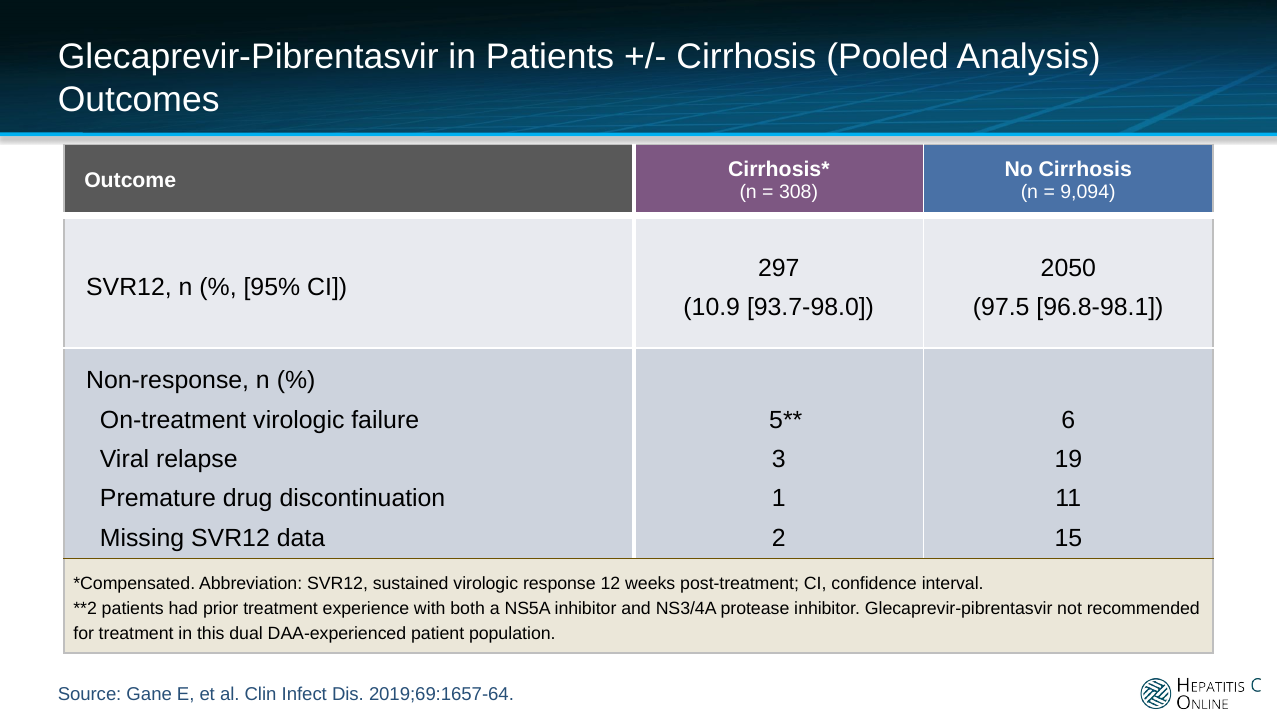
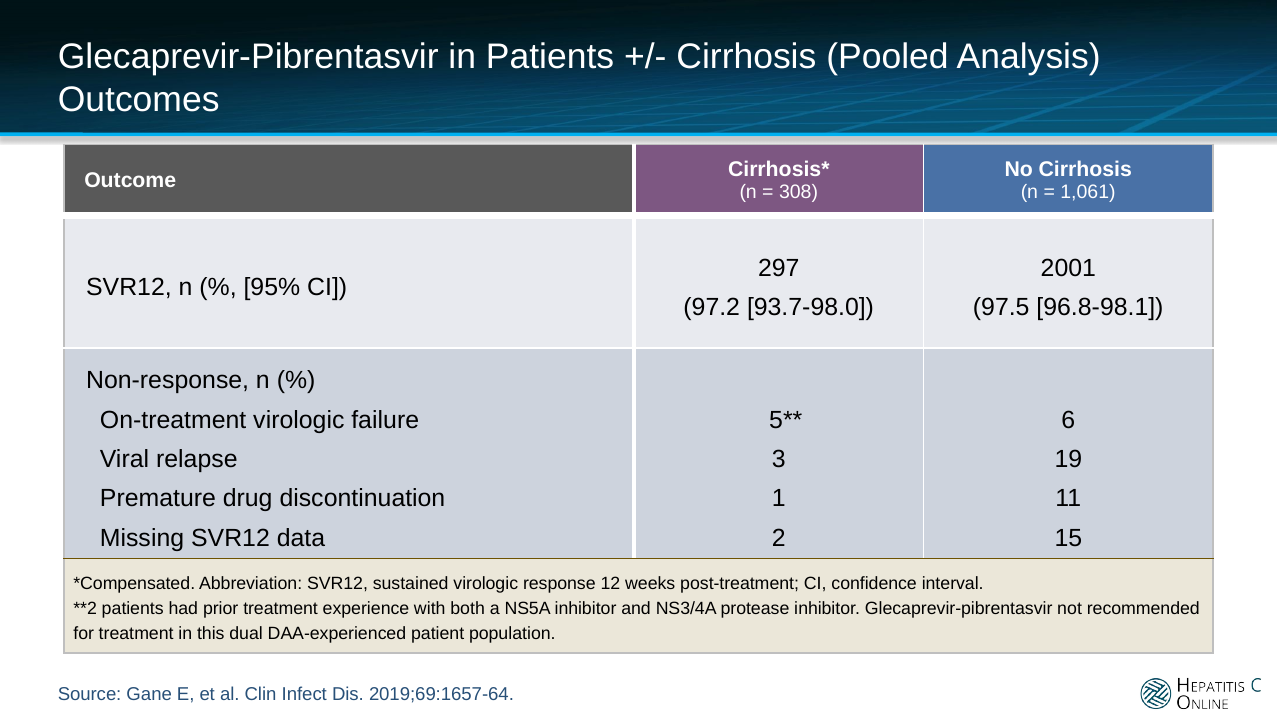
9,094: 9,094 -> 1,061 (1088, 192)
2050: 2050 -> 2001 (1068, 268)
10.9: 10.9 -> 97.2 (712, 308)
